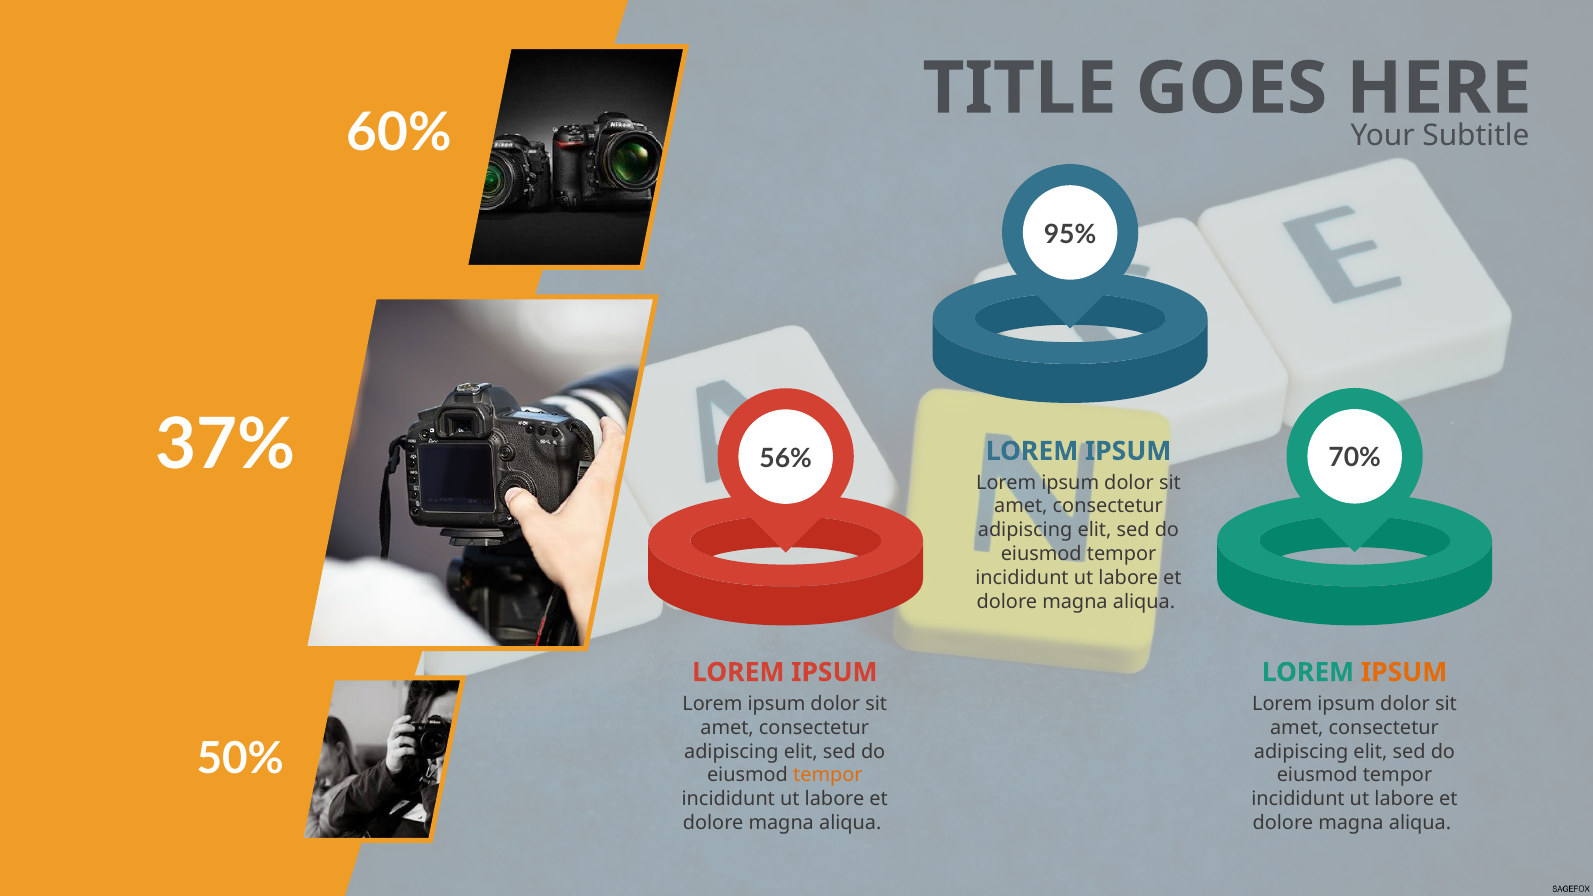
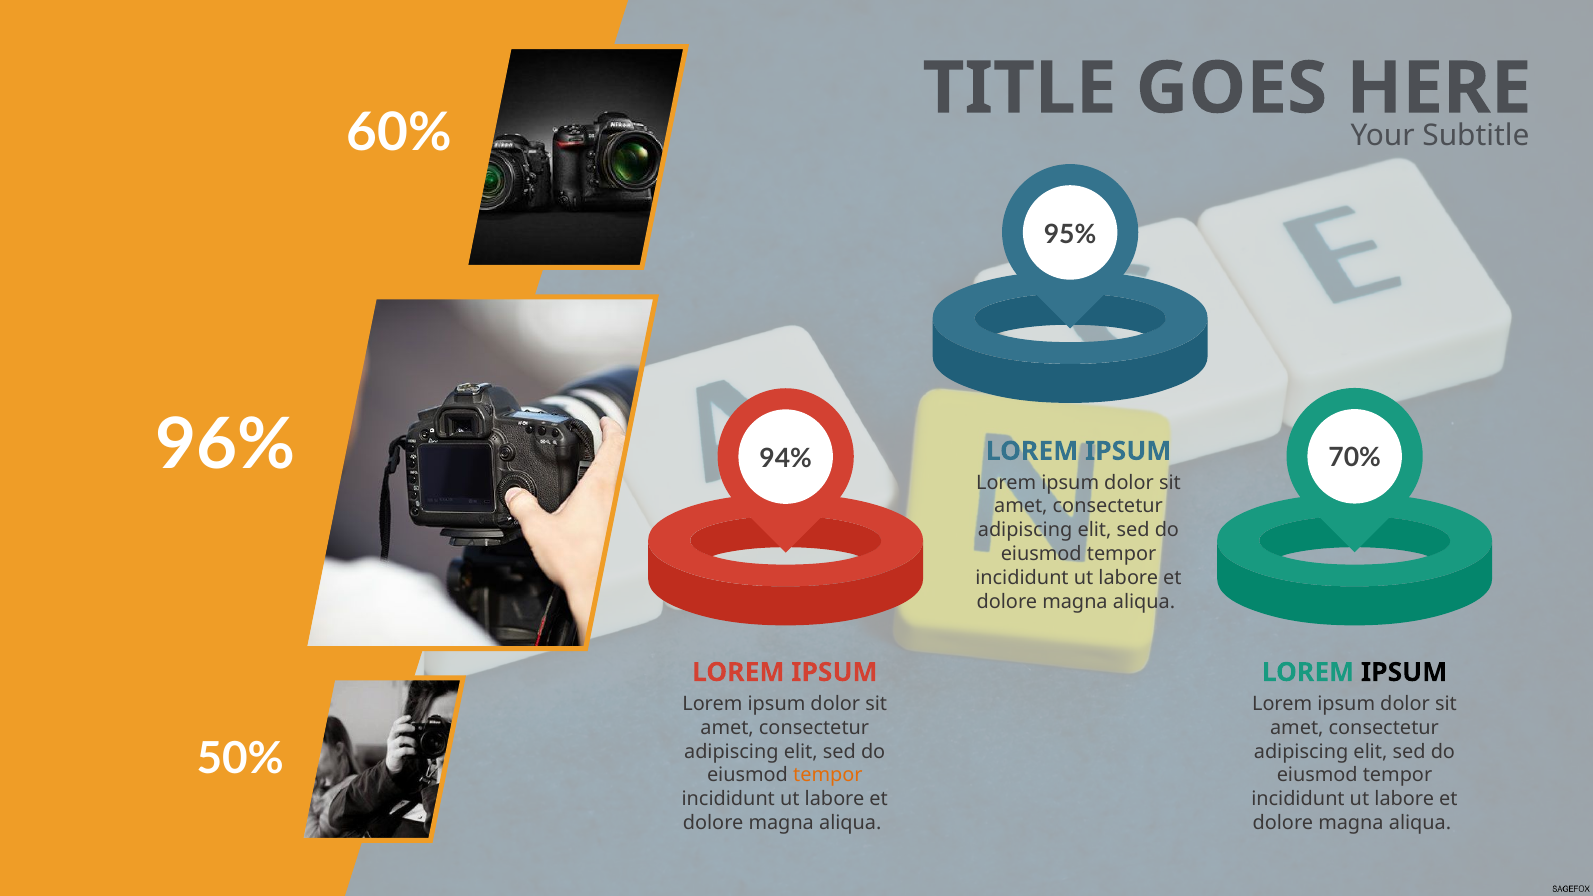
37%: 37% -> 96% (226, 446)
56%: 56% -> 94% (786, 458)
IPSUM colour: orange -> black (1404, 672)
